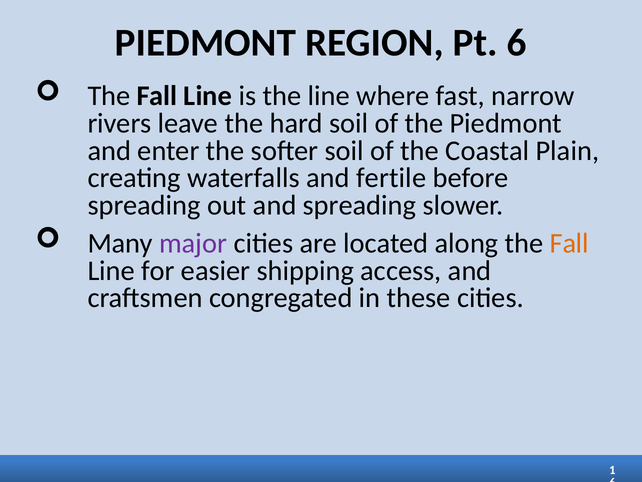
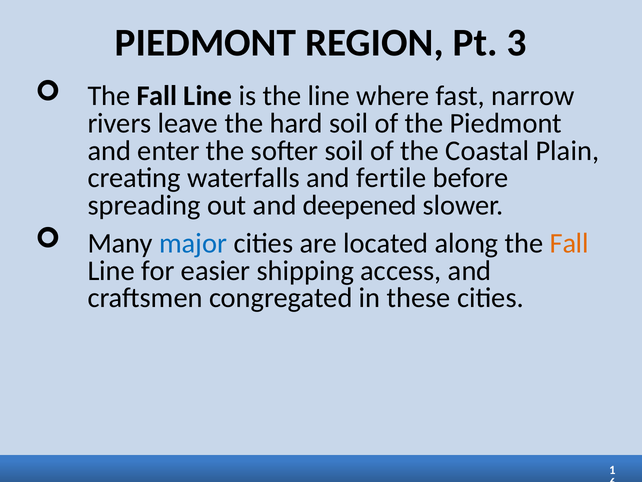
Pt 6: 6 -> 3 (517, 43)
and spreading: spreading -> deepened (360, 205)
major colour: purple -> blue (193, 243)
